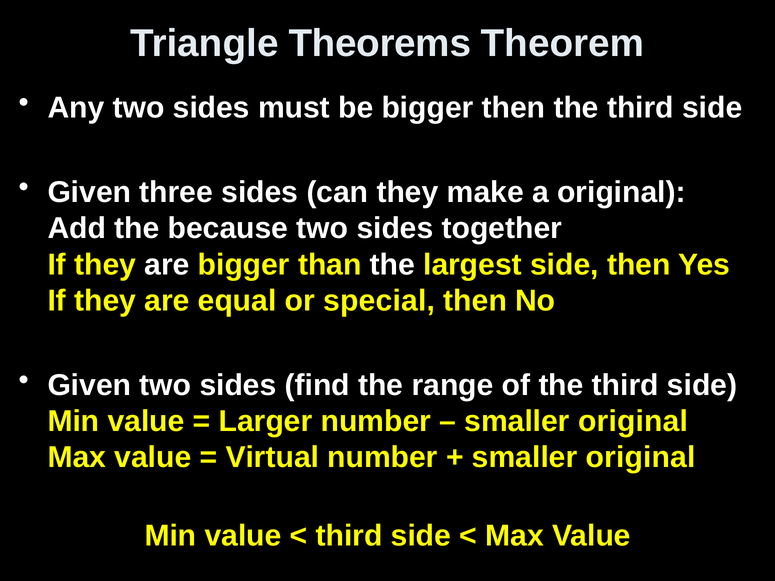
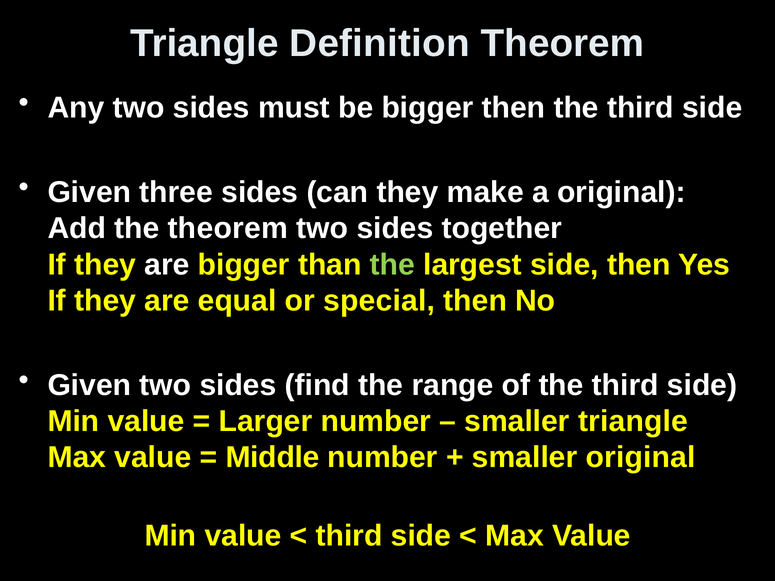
Theorems: Theorems -> Definition (380, 43)
the because: because -> theorem (228, 229)
the colour: white -> light green (392, 265)
original: original -> triangle (633, 422)
Virtual: Virtual -> Middle (272, 458)
